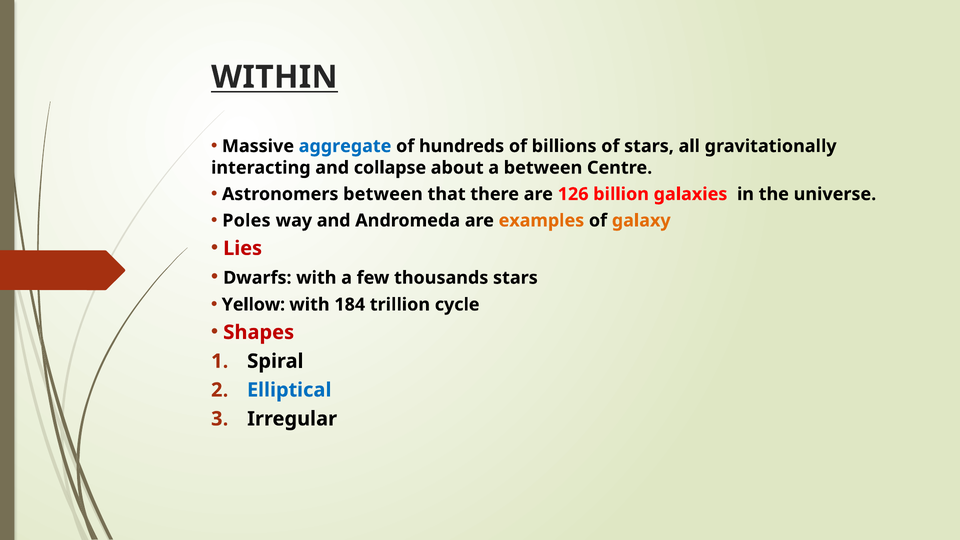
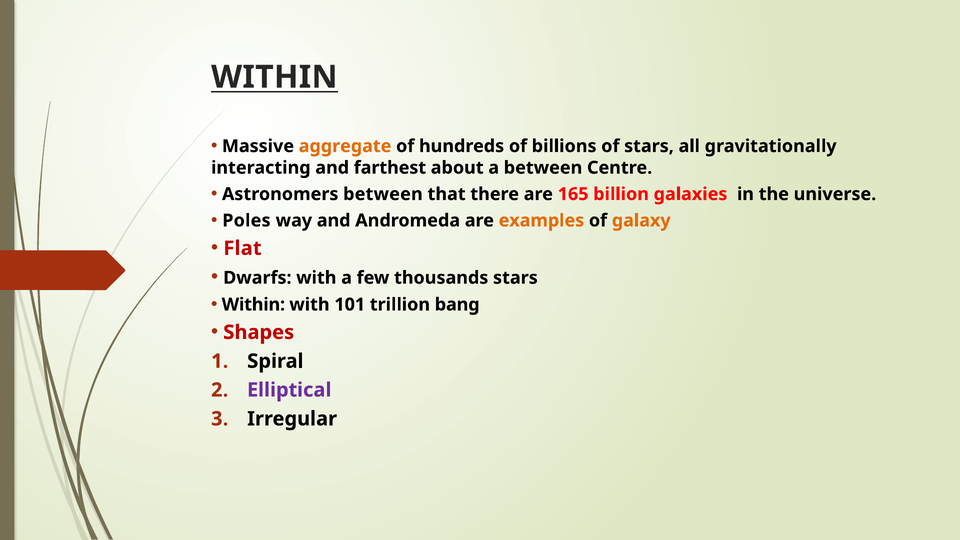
aggregate colour: blue -> orange (345, 146)
collapse: collapse -> farthest (390, 168)
126: 126 -> 165 (573, 194)
Lies: Lies -> Flat (242, 248)
Yellow: Yellow -> Within (253, 305)
184: 184 -> 101 (350, 305)
cycle: cycle -> bang (457, 305)
Elliptical colour: blue -> purple (289, 390)
